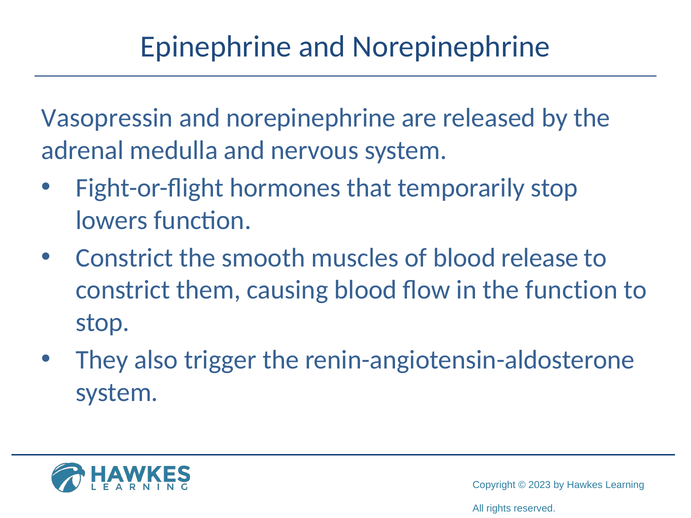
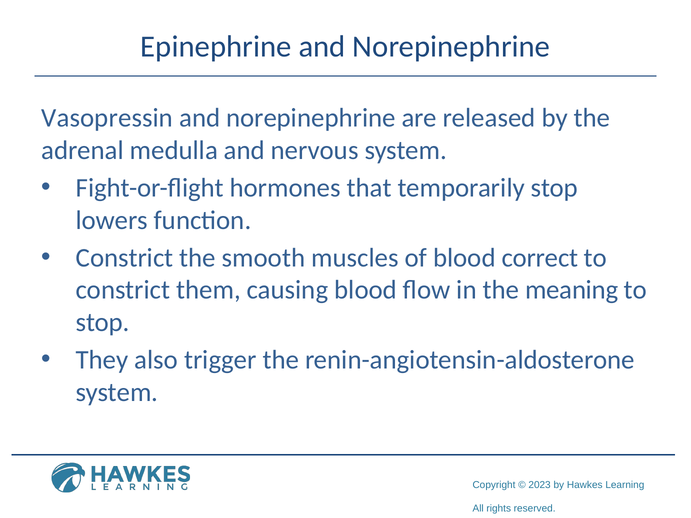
release: release -> correct (540, 258)
the function: function -> meaning (572, 290)
